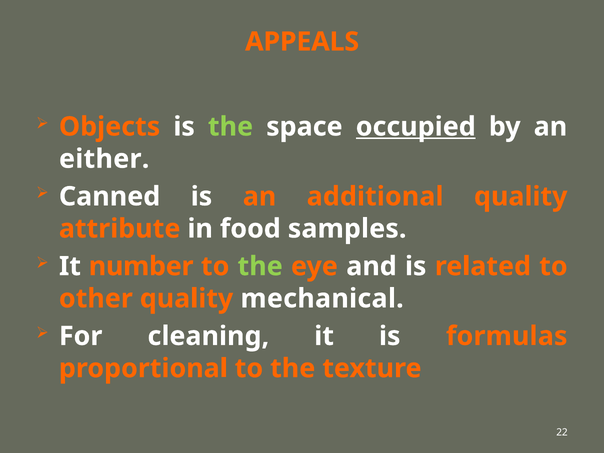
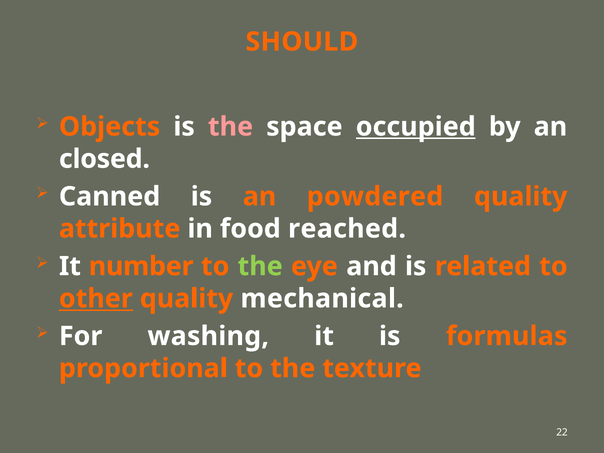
APPEALS: APPEALS -> SHOULD (302, 42)
the colour: light green -> pink (231, 127)
either: either -> closed (104, 159)
additional: additional -> powdered (375, 197)
samples: samples -> reached (347, 229)
other underline: none -> present (96, 299)
cleaning: cleaning -> washing (208, 336)
